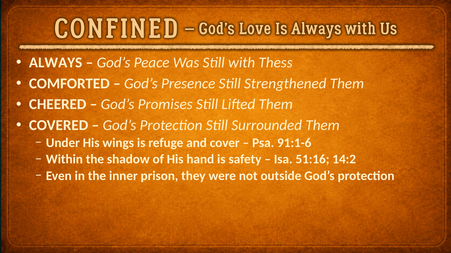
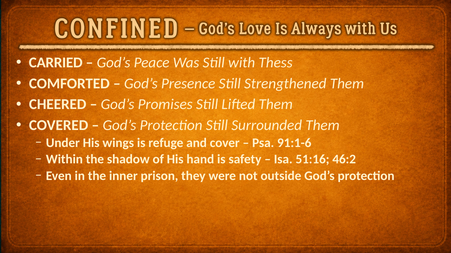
ALWAYS: ALWAYS -> CARRIED (56, 63)
14:2: 14:2 -> 46:2 (344, 160)
